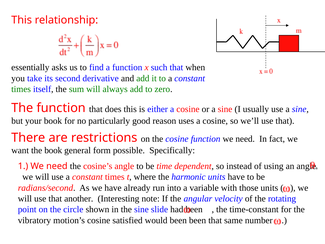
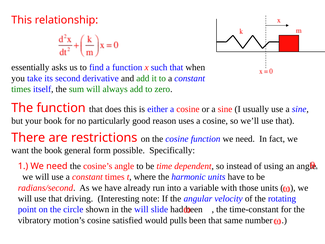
another: another -> driving (79, 198)
the sine: sine -> will (141, 209)
would been: been -> pulls (178, 220)
